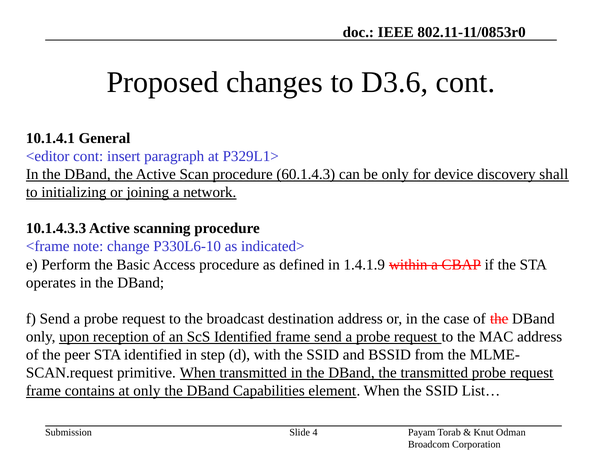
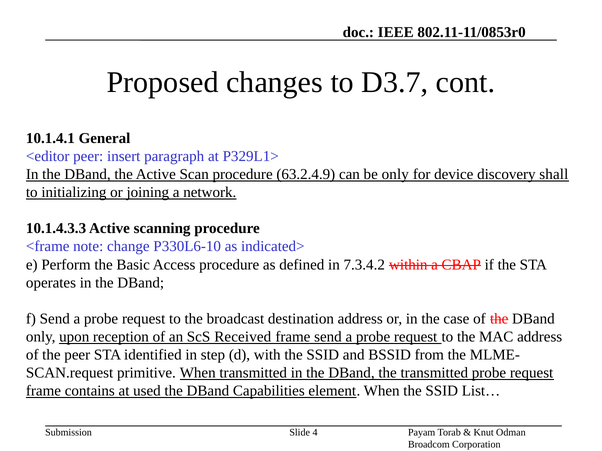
D3.6: D3.6 -> D3.7 (395, 82)
<editor cont: cont -> peer (88, 157)
60.1.4.3: 60.1.4.3 -> 63.2.4.9 (306, 175)
1.4.1.9: 1.4.1.9 -> 7.3.4.2 (364, 265)
ScS Identified: Identified -> Received (243, 337)
at only: only -> used (147, 391)
